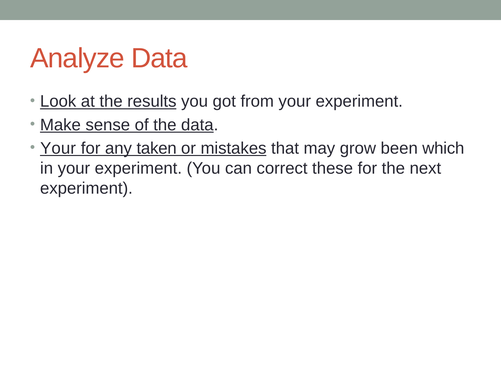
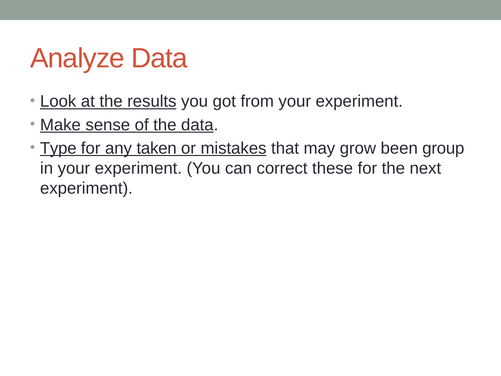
Your: Your -> Type (58, 148)
which: which -> group (443, 148)
